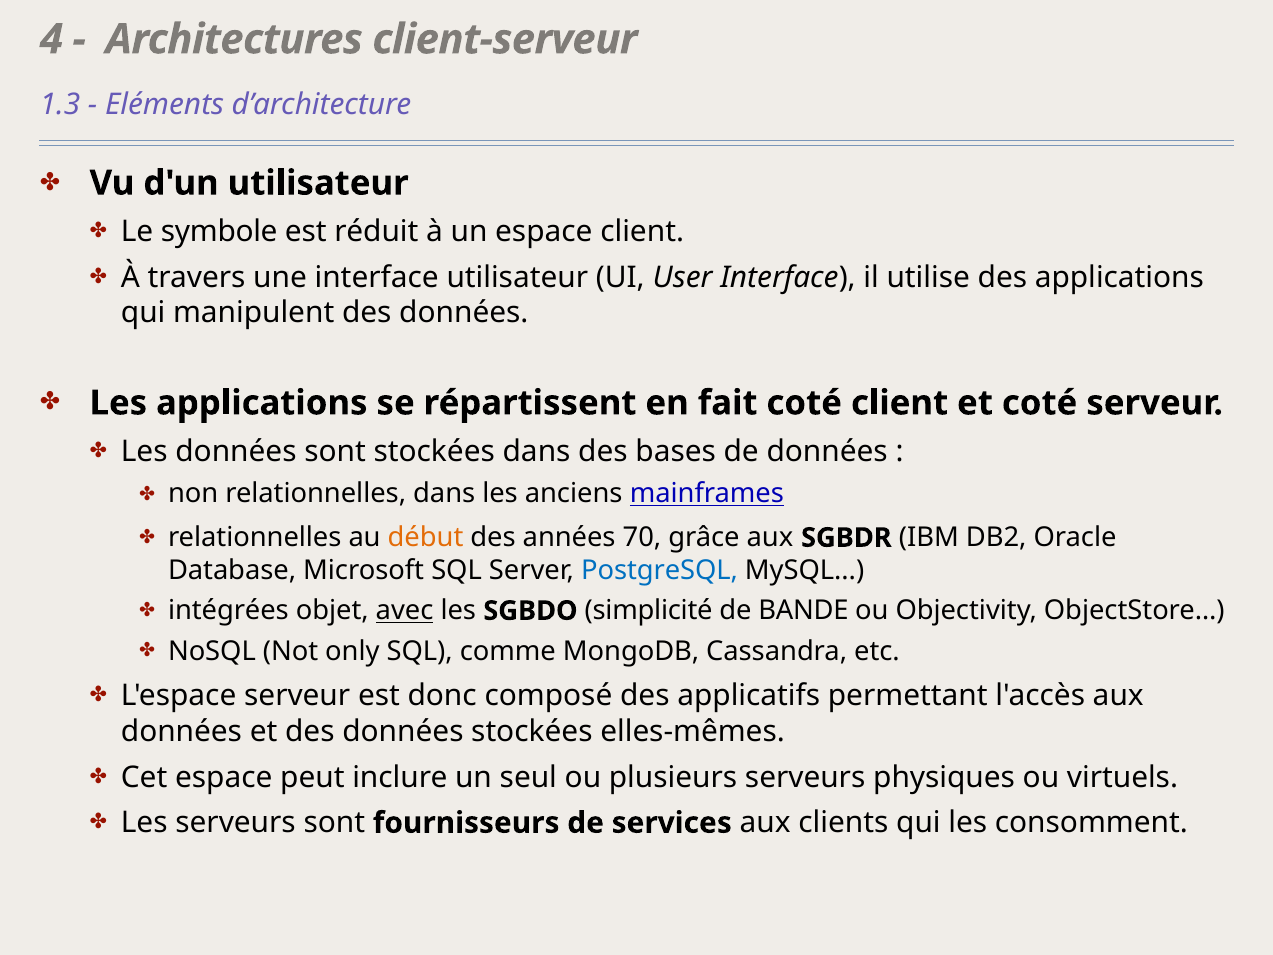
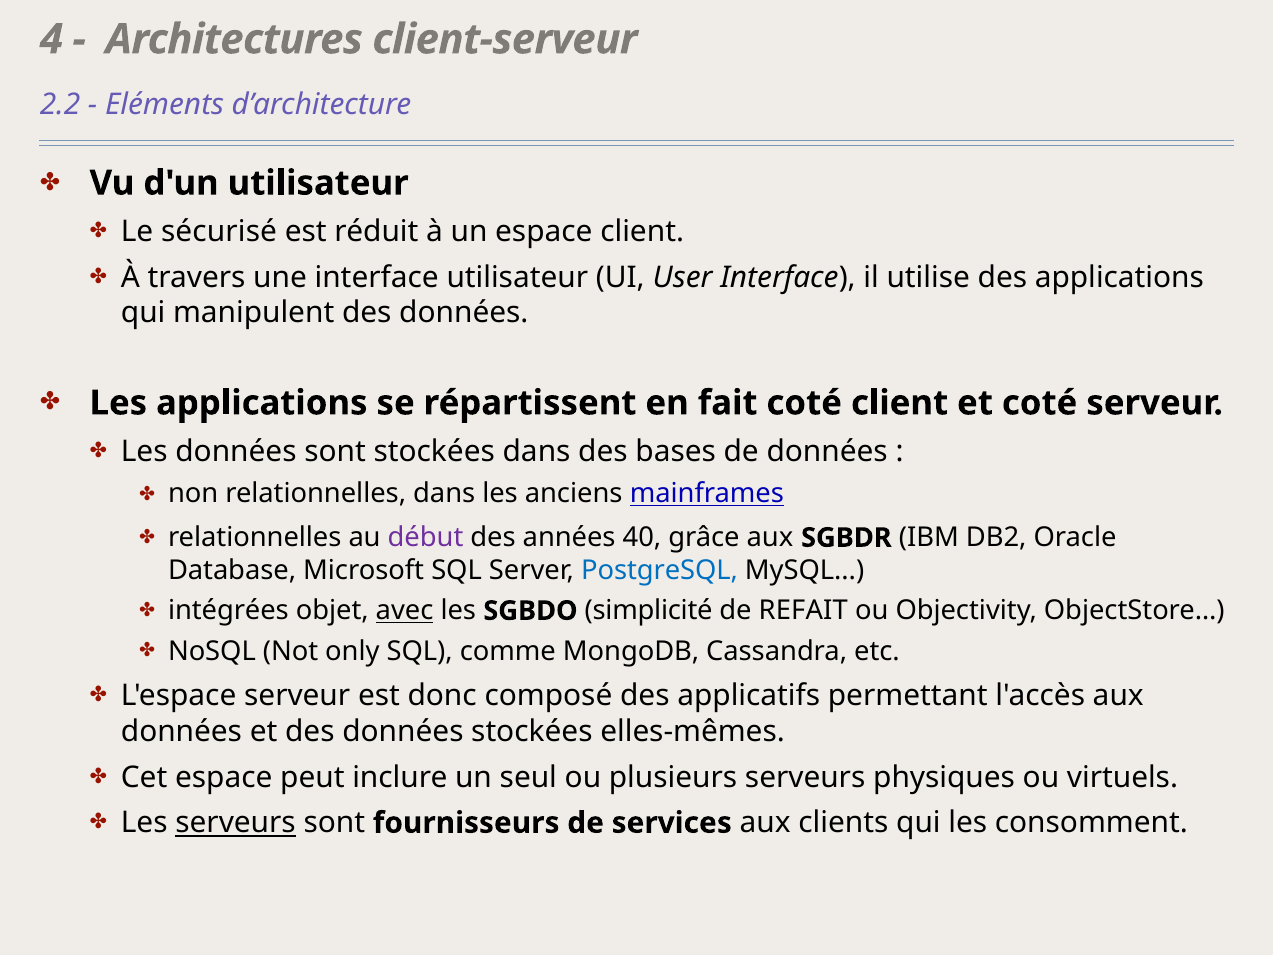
1.3: 1.3 -> 2.2 (60, 104)
symbole: symbole -> sécurisé (219, 231)
début colour: orange -> purple (426, 538)
70: 70 -> 40 (642, 538)
BANDE: BANDE -> REFAIT (803, 611)
serveurs underline: none -> present (236, 823)
